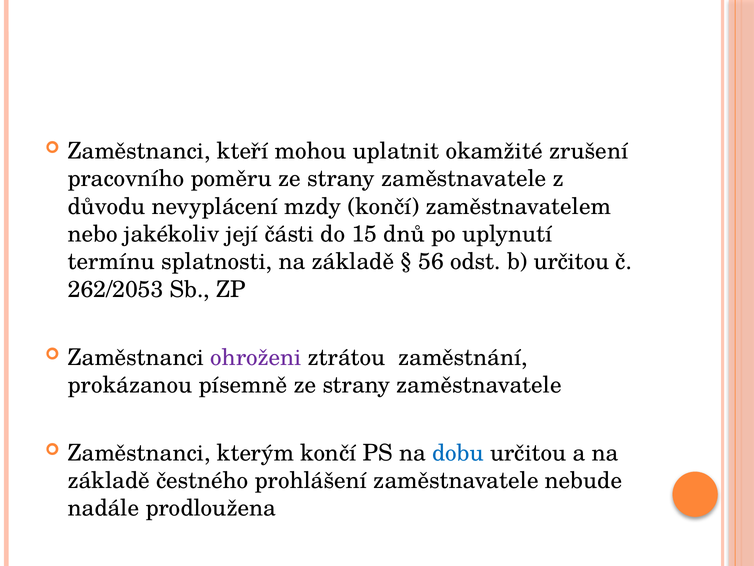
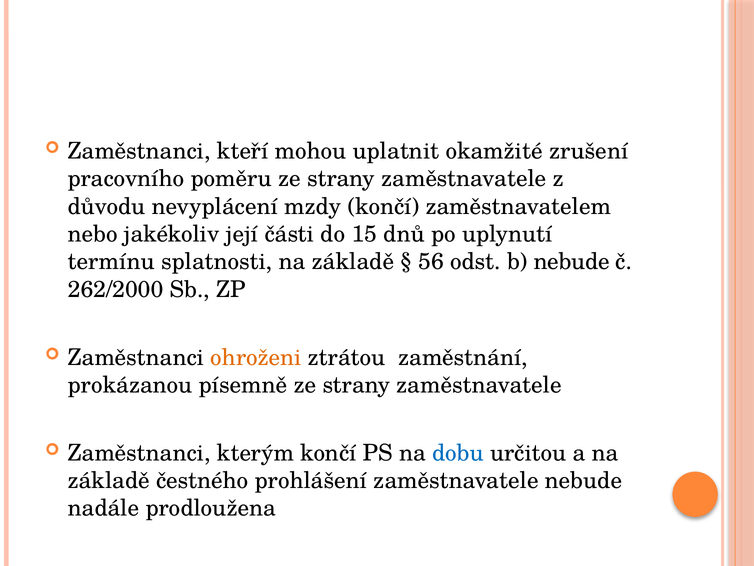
b určitou: určitou -> nebude (572, 262)
262/2053: 262/2053 -> 262/2000 (116, 289)
ohroženi colour: purple -> orange (256, 357)
